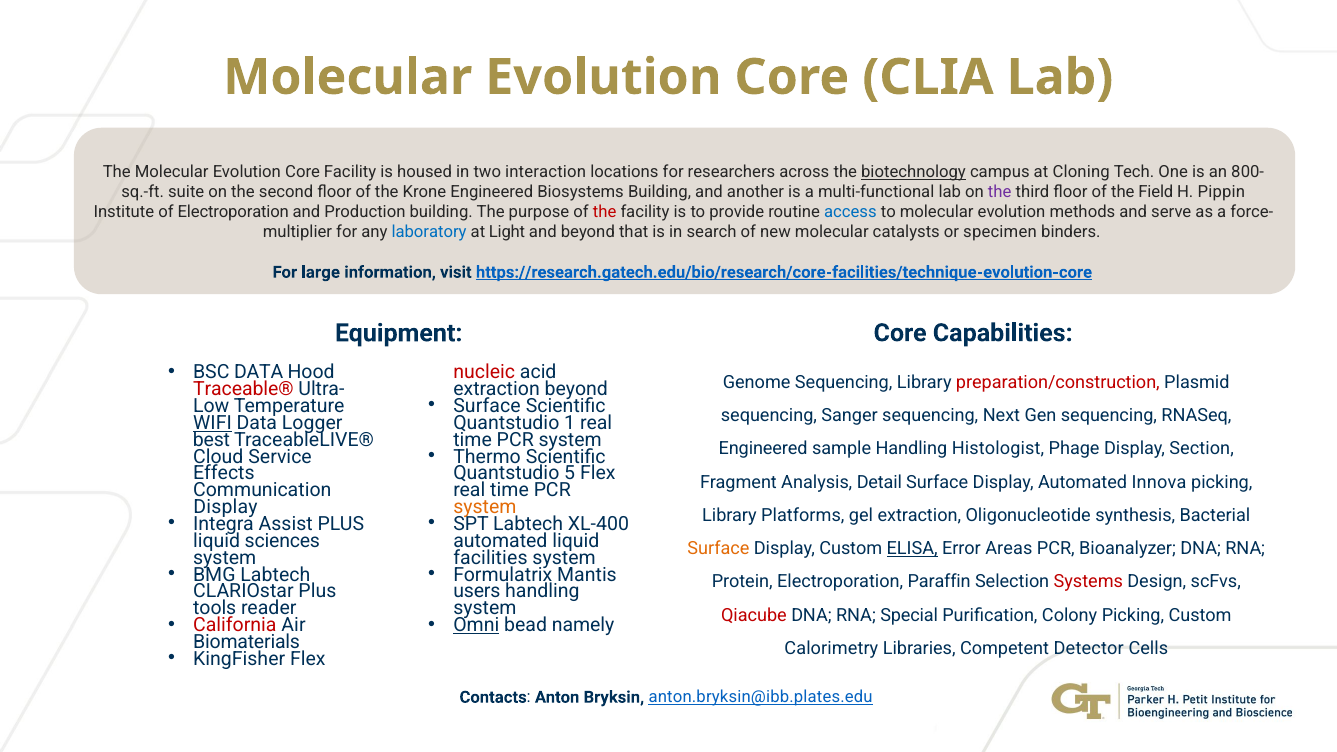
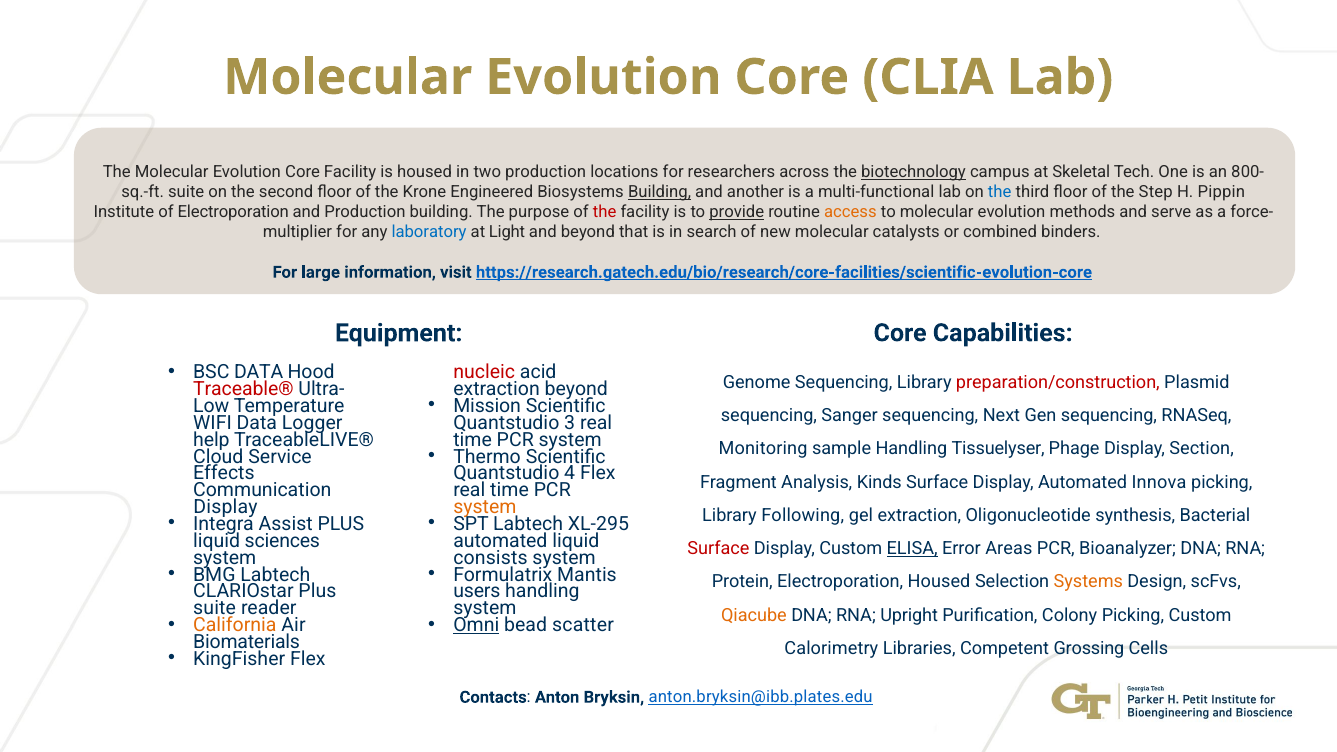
two interaction: interaction -> production (546, 172)
Cloning: Cloning -> Skeletal (1081, 172)
Building underline: none -> present (660, 192)
the colour: purple -> blue (1000, 192)
Field: Field -> Step (1156, 192)
provide underline: none -> present (737, 212)
access colour: blue -> orange (850, 212)
specimen: specimen -> combined (1000, 232)
https://research.gatech.edu/bio/research/core-facilities/technique-evolution-core: https://research.gatech.edu/bio/research/core-facilities/technique-evolution-core -> https://research.gatech.edu/bio/research/core-facilities/scientific-evolution-core (784, 272)
Surface: Surface -> Mission (487, 406)
WIFI underline: present -> none (213, 423)
1: 1 -> 3 (570, 423)
best: best -> help (211, 440)
Engineered: Engineered -> Monitoring (763, 449)
Histologist: Histologist -> Tissuelyser (998, 449)
5: 5 -> 4 (570, 474)
Detail: Detail -> Kinds (879, 482)
Platforms: Platforms -> Following (803, 515)
XL-400: XL-400 -> XL-295 (599, 524)
Surface colour: orange -> red (718, 549)
facilities: facilities -> consists (490, 558)
Electroporation Paraffin: Paraffin -> Housed (939, 582)
Systems colour: red -> orange (1088, 582)
tools: tools -> suite (215, 608)
Qiacube colour: red -> orange (754, 615)
Special: Special -> Upright (909, 615)
California colour: red -> orange (235, 625)
namely: namely -> scatter (583, 625)
Detector: Detector -> Grossing (1089, 649)
